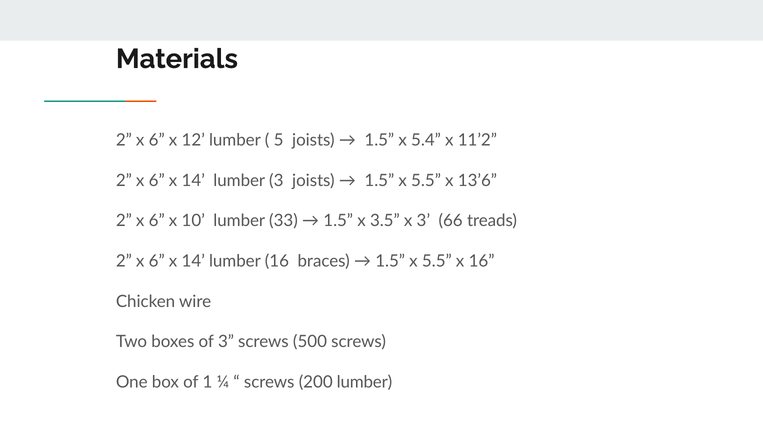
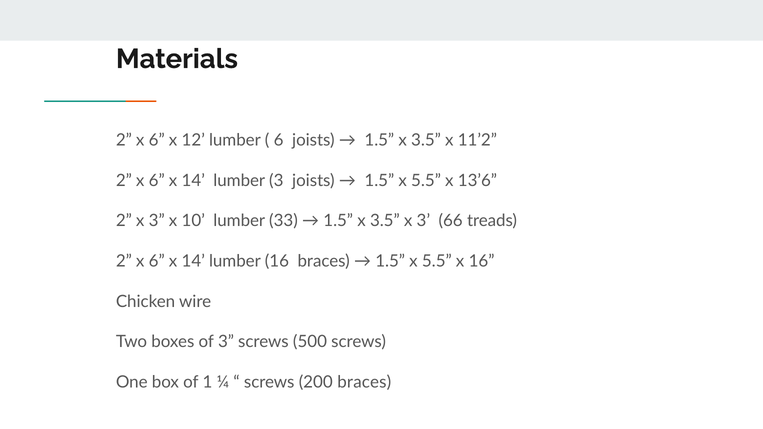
5: 5 -> 6 (279, 140)
5.4: 5.4 -> 3.5 (426, 140)
6: 6 -> 3 (157, 221)
200 lumber: lumber -> braces (364, 382)
